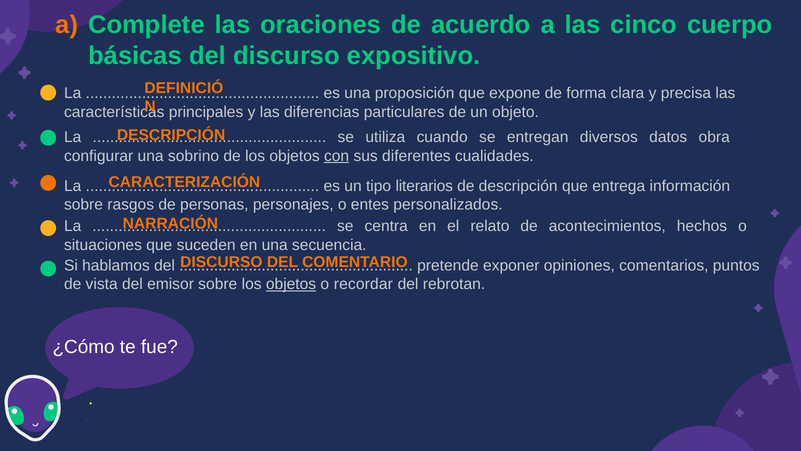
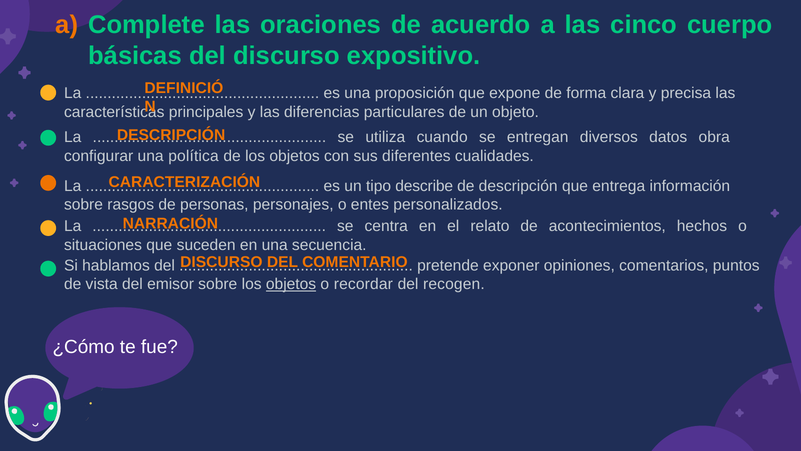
sobrino: sobrino -> política (193, 156)
con underline: present -> none (337, 156)
literarios: literarios -> describe (424, 186)
rebrotan: rebrotan -> recogen (454, 284)
